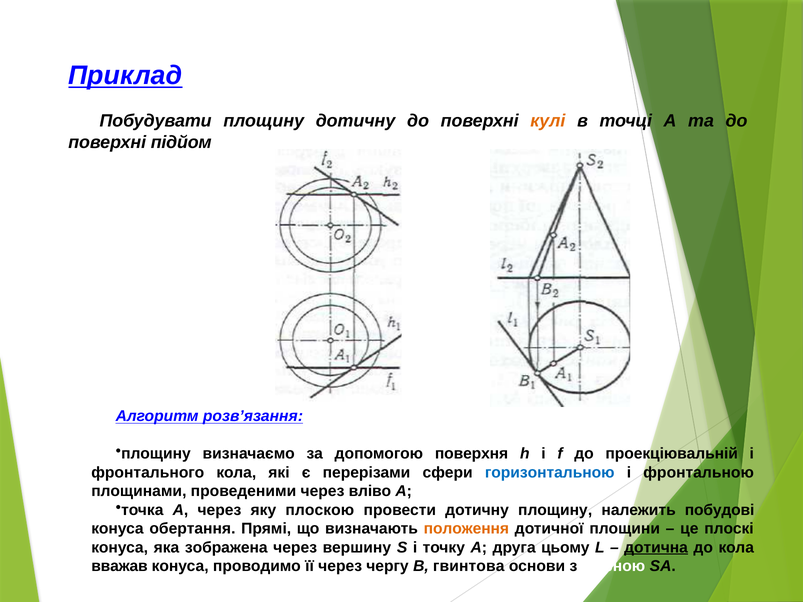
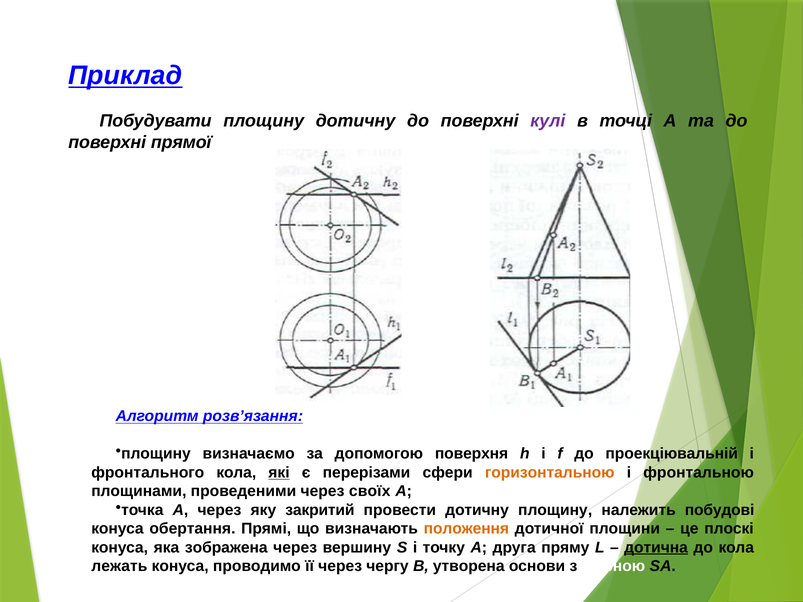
кулі colour: orange -> purple (548, 121)
підйом: підйом -> прямої (181, 142)
які underline: none -> present (279, 473)
горизонтальною colour: blue -> orange (550, 473)
вліво: вліво -> своїх (370, 491)
плоскою: плоскою -> закритий (320, 510)
цьому: цьому -> пряму (565, 548)
вважав: вважав -> лежать (119, 566)
гвинтова: гвинтова -> утворена (469, 566)
